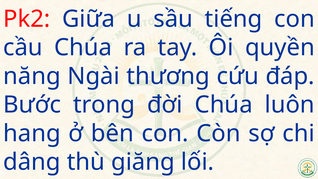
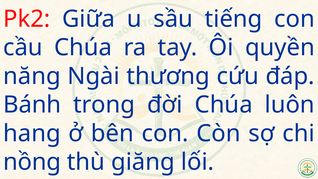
Bước: Bước -> Bánh (32, 105)
dâng: dâng -> nồng (32, 162)
